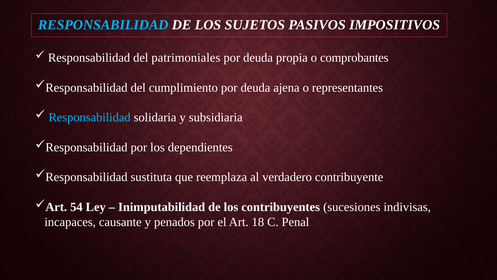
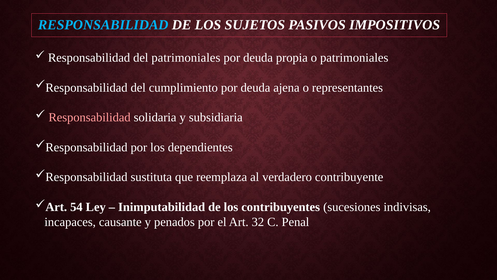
o comprobantes: comprobantes -> patrimoniales (354, 58)
Responsabilidad colour: light blue -> pink (90, 117)
18: 18 -> 32 (258, 222)
